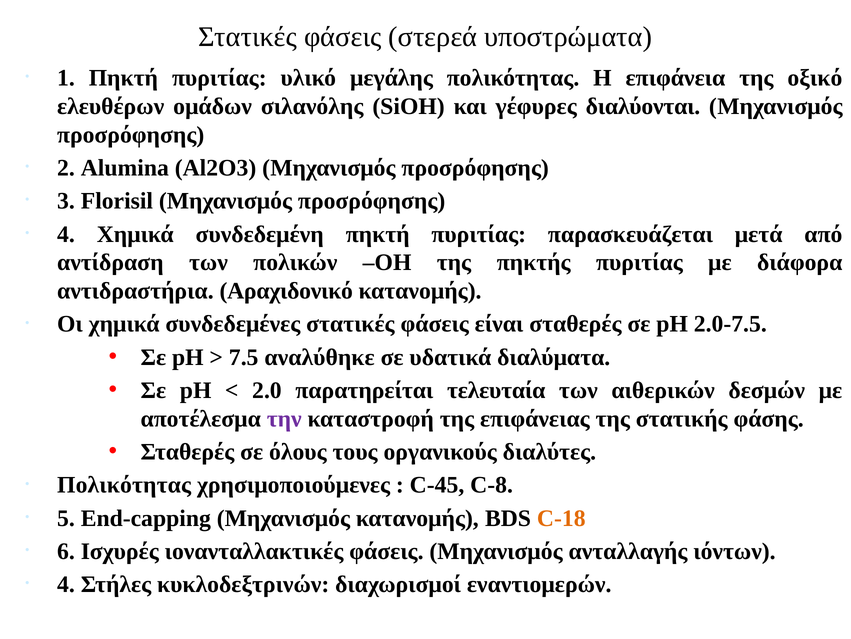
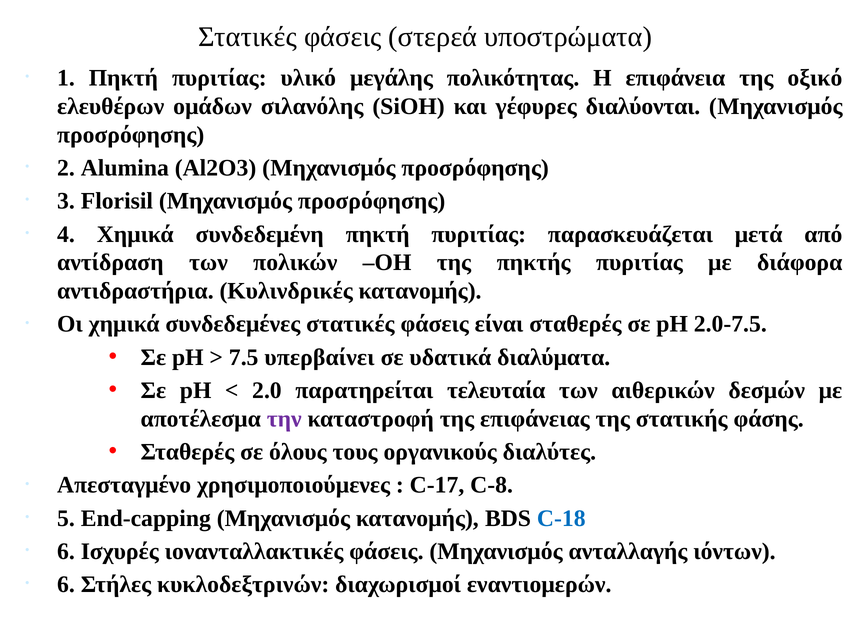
Αραχιδονικό: Αραχιδονικό -> Κυλινδρικές (286, 291)
αναλύθηκε: αναλύθηκε -> υπερβαίνει (319, 357)
Πολικότητας: Πολικότητας -> Απεσταγμένο (124, 485)
C-45: C-45 -> C-17 (437, 485)
C-18 colour: orange -> blue (561, 518)
4: 4 -> 6 (66, 584)
